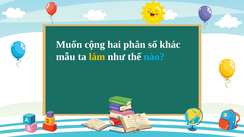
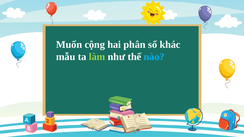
làm colour: yellow -> light green (97, 57)
